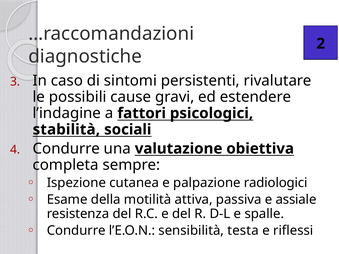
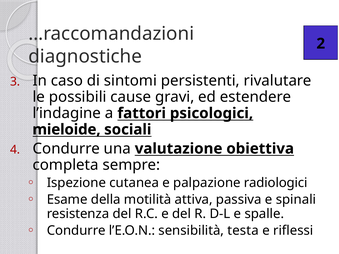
stabilità: stabilità -> mieloide (66, 130)
assiale: assiale -> spinali (296, 200)
